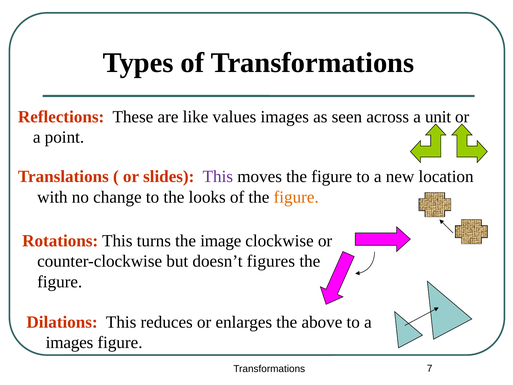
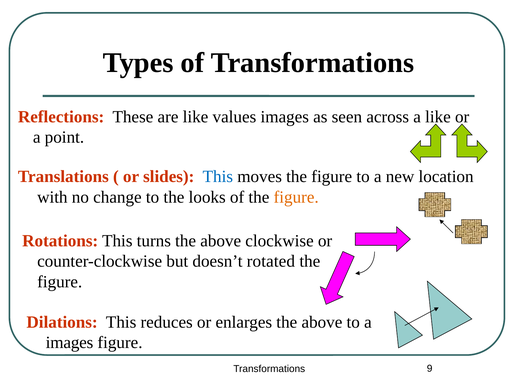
unit: unit -> like (438, 117)
This colour: purple -> blue (218, 176)
turns the image: image -> above (221, 241)
figures: figures -> rotated (271, 261)
7: 7 -> 9 (430, 368)
